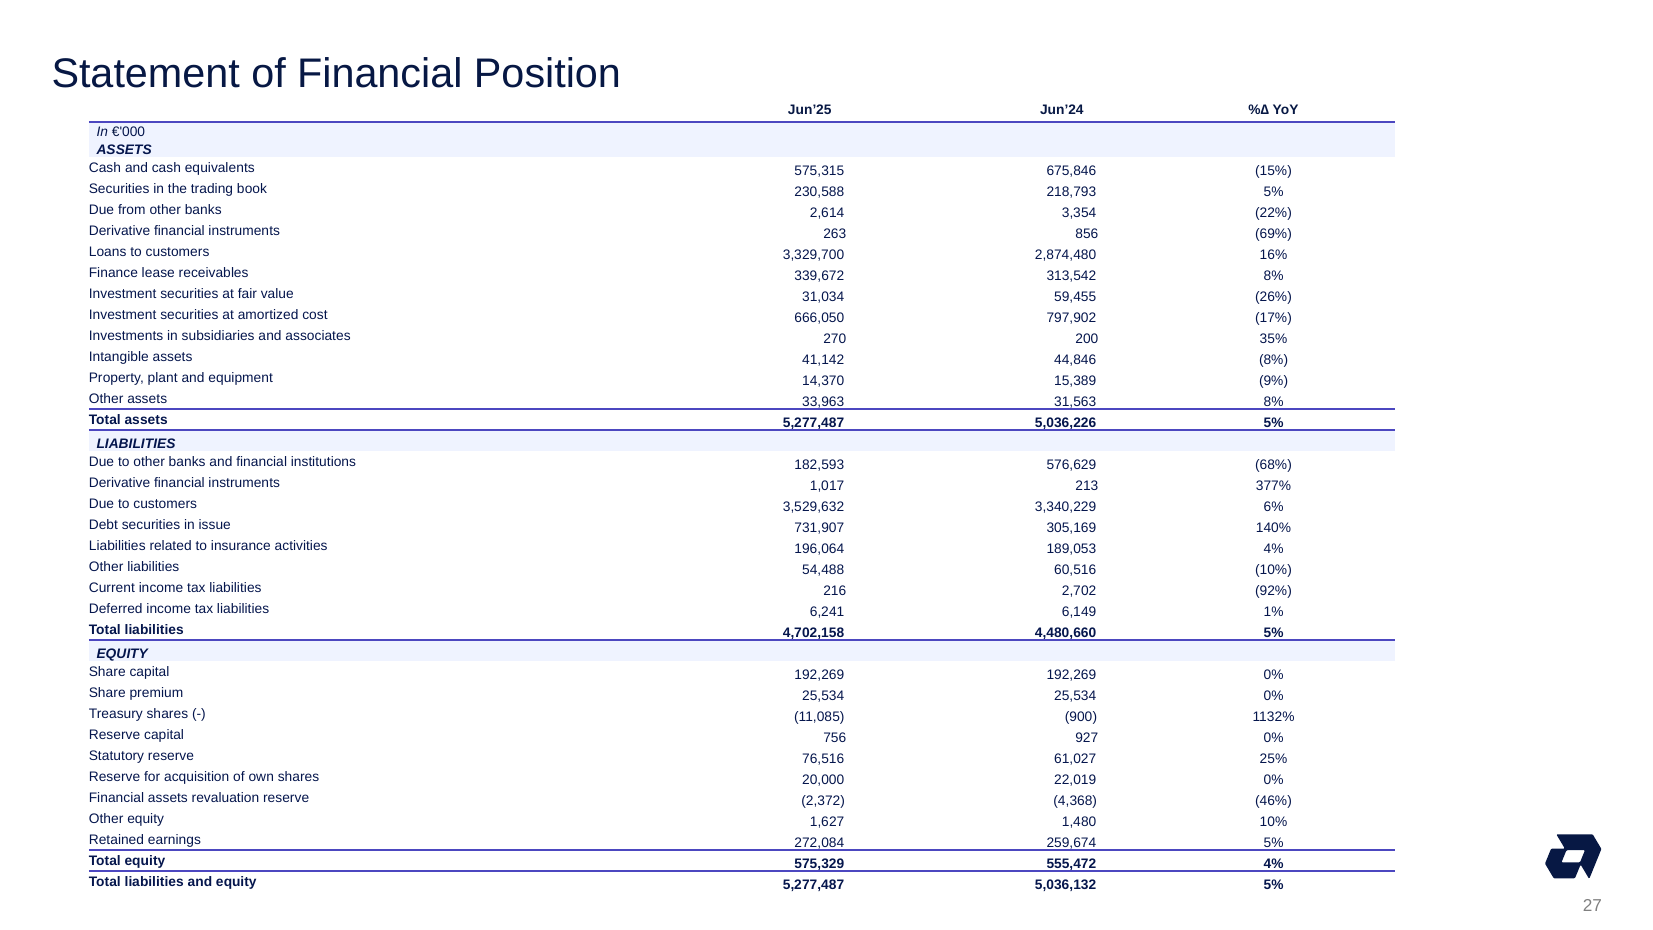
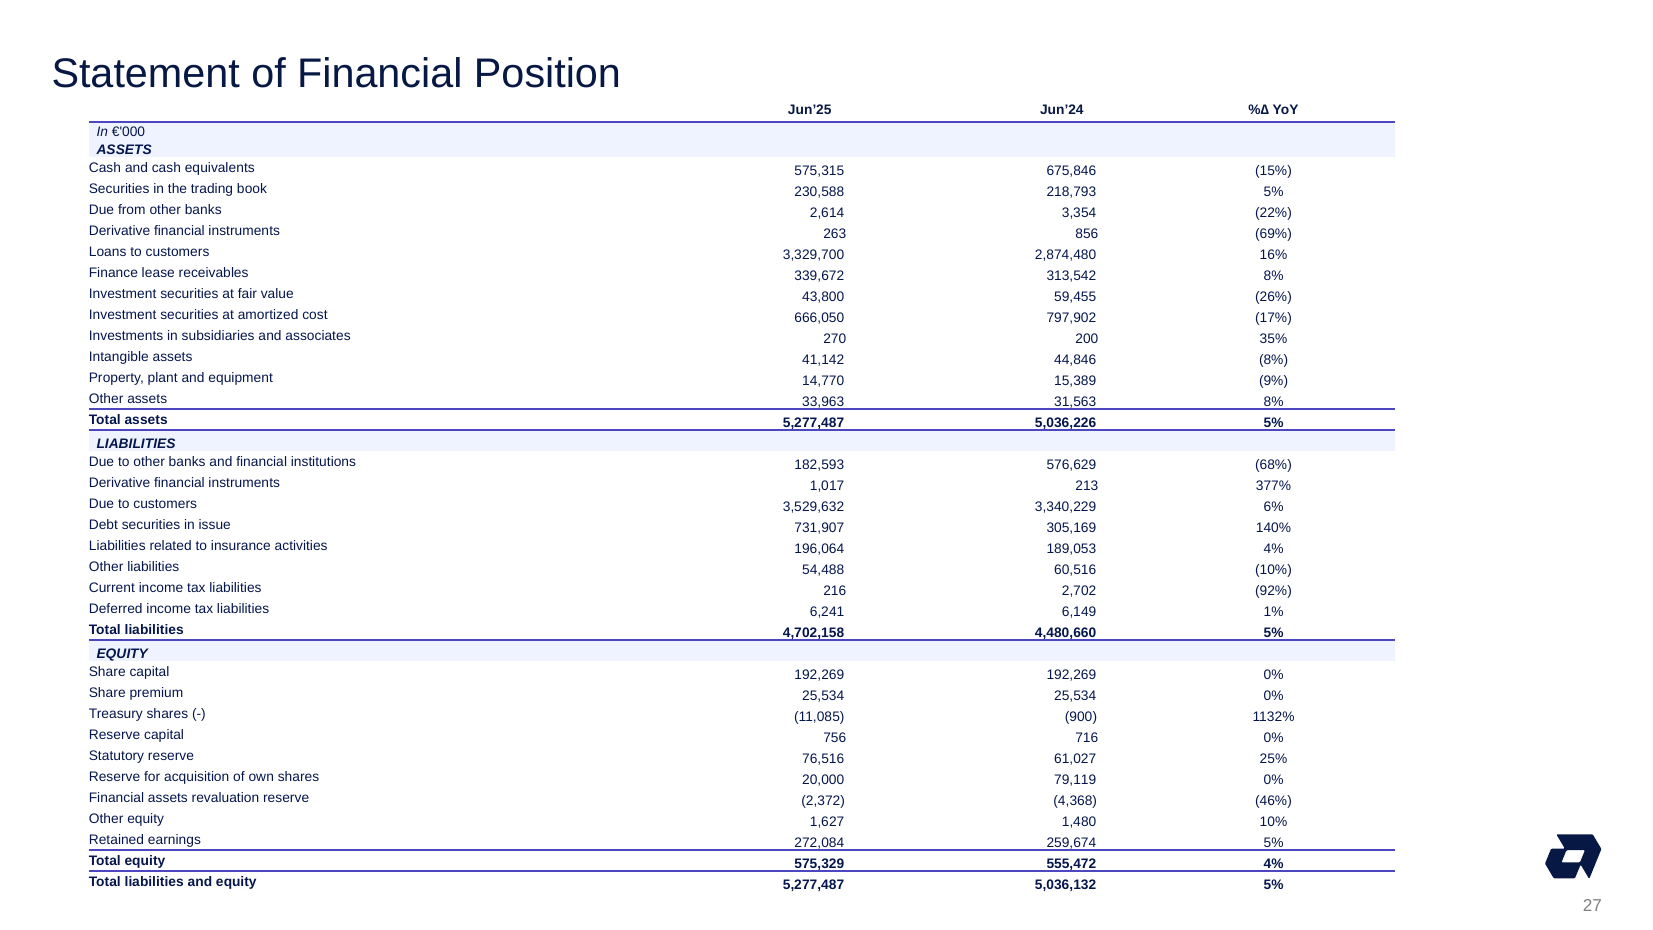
31,034: 31,034 -> 43,800 (823, 297)
14,370: 14,370 -> 14,770 (823, 381)
927: 927 -> 716 (1087, 737)
22,019: 22,019 -> 79,119 (1075, 779)
